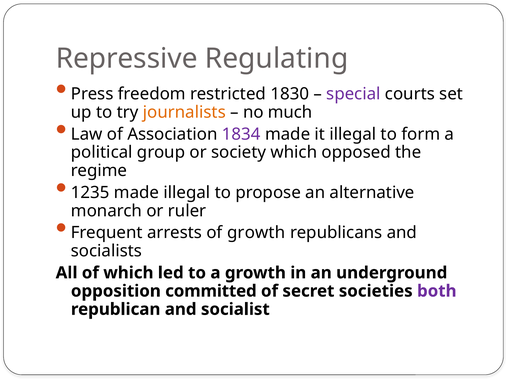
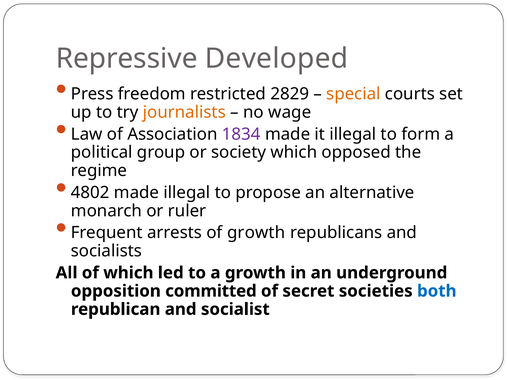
Regulating: Regulating -> Developed (277, 59)
1830: 1830 -> 2829 (290, 94)
special colour: purple -> orange (353, 94)
much: much -> wage (290, 112)
1235: 1235 -> 4802 (90, 193)
both colour: purple -> blue (437, 291)
